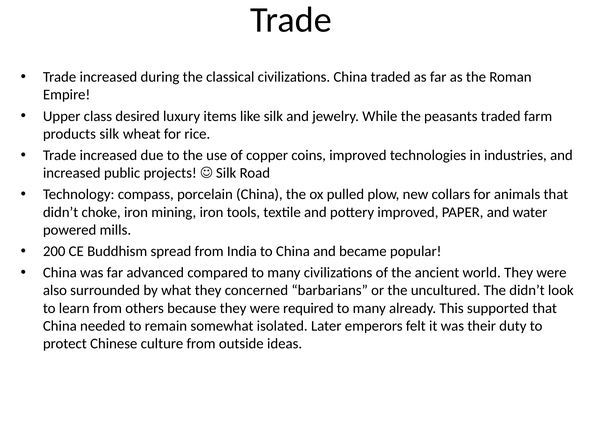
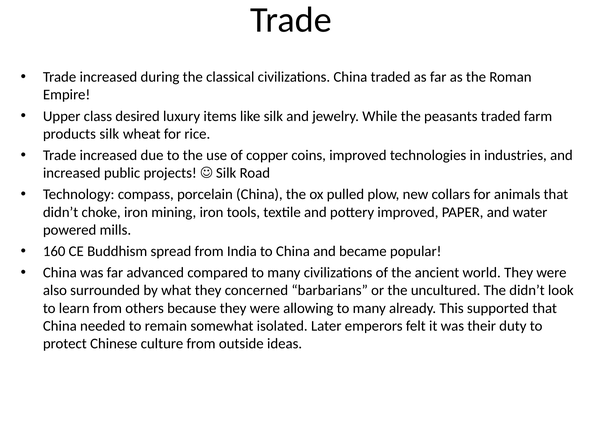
200: 200 -> 160 (54, 251)
required: required -> allowing (308, 308)
